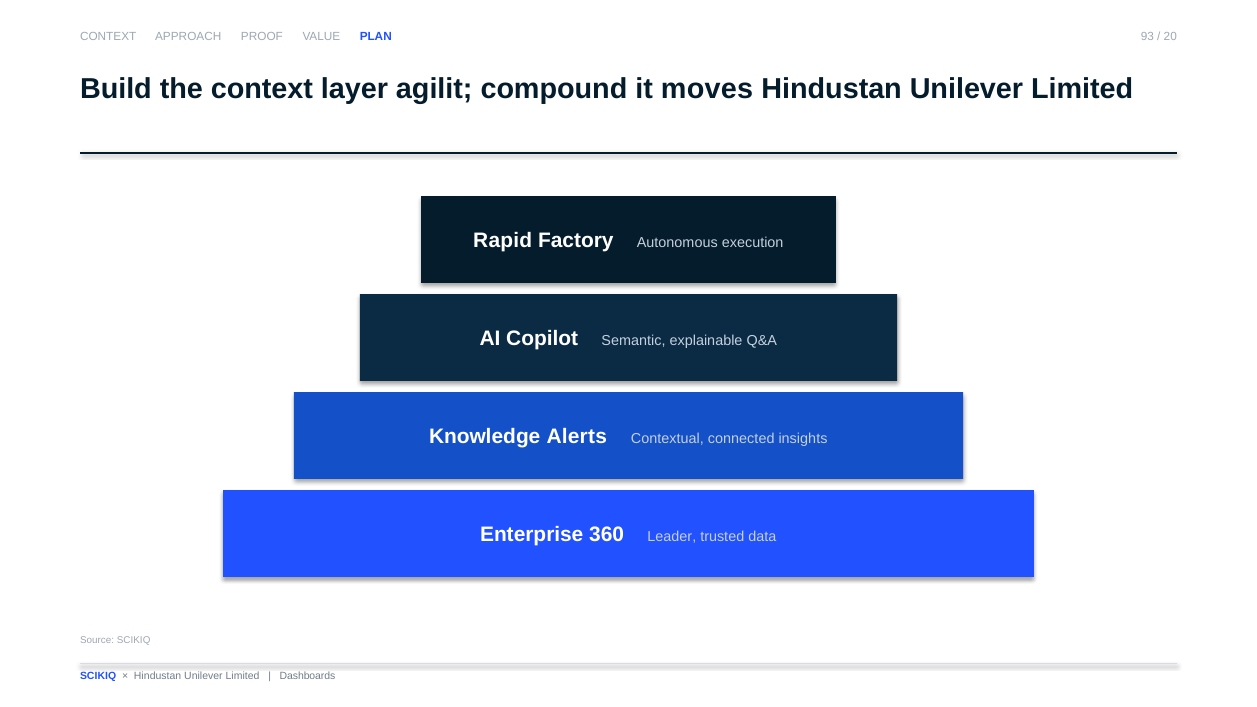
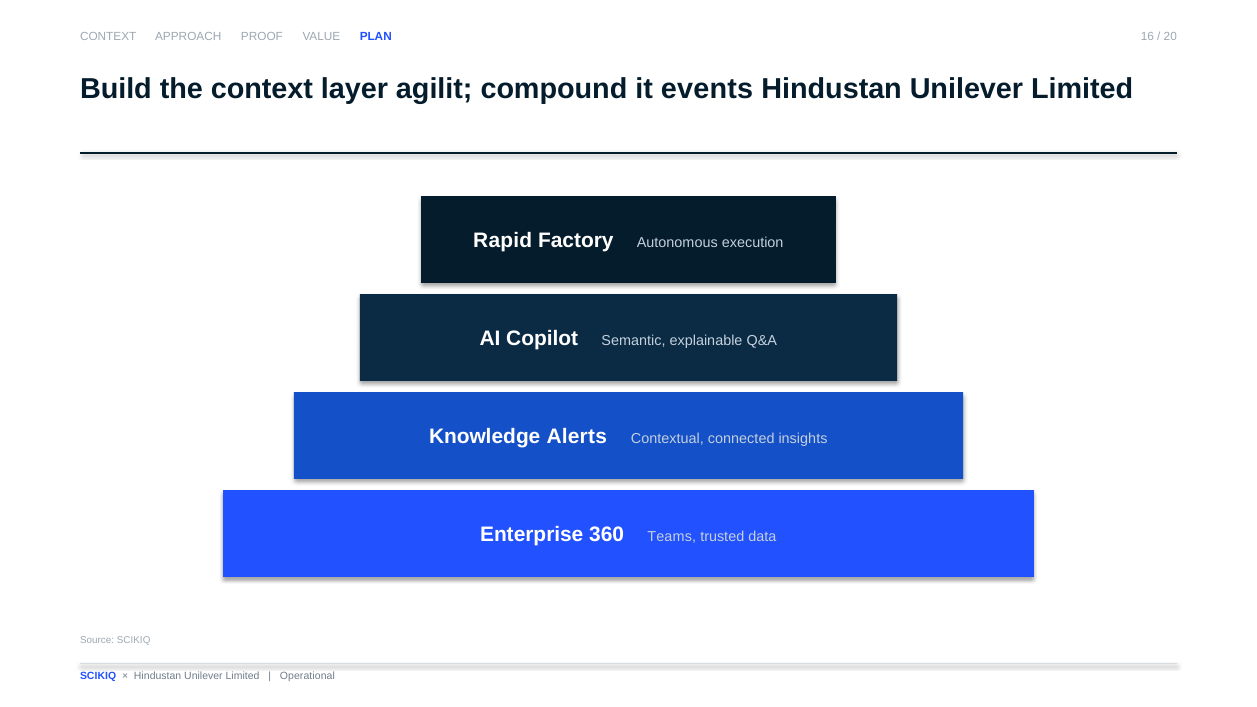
93: 93 -> 16 (1147, 37)
moves: moves -> events (707, 89)
Leader: Leader -> Teams (672, 537)
Dashboards: Dashboards -> Operational (307, 676)
